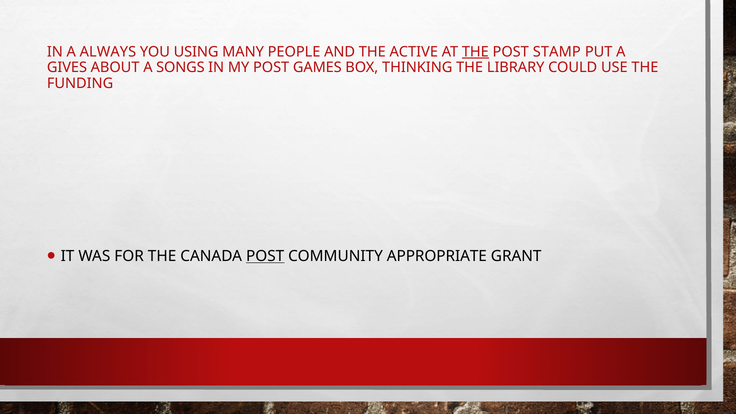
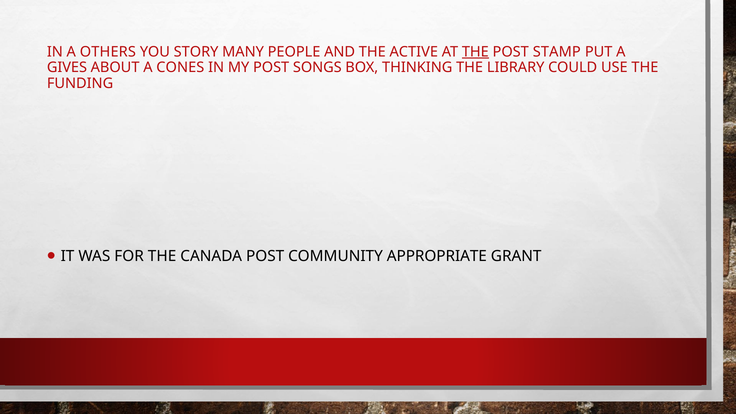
ALWAYS: ALWAYS -> OTHERS (108, 52)
USING: USING -> STORY (196, 52)
SONGS: SONGS -> CONES (180, 68)
GAMES: GAMES -> SONGS (317, 68)
POST underline: present -> none (265, 256)
